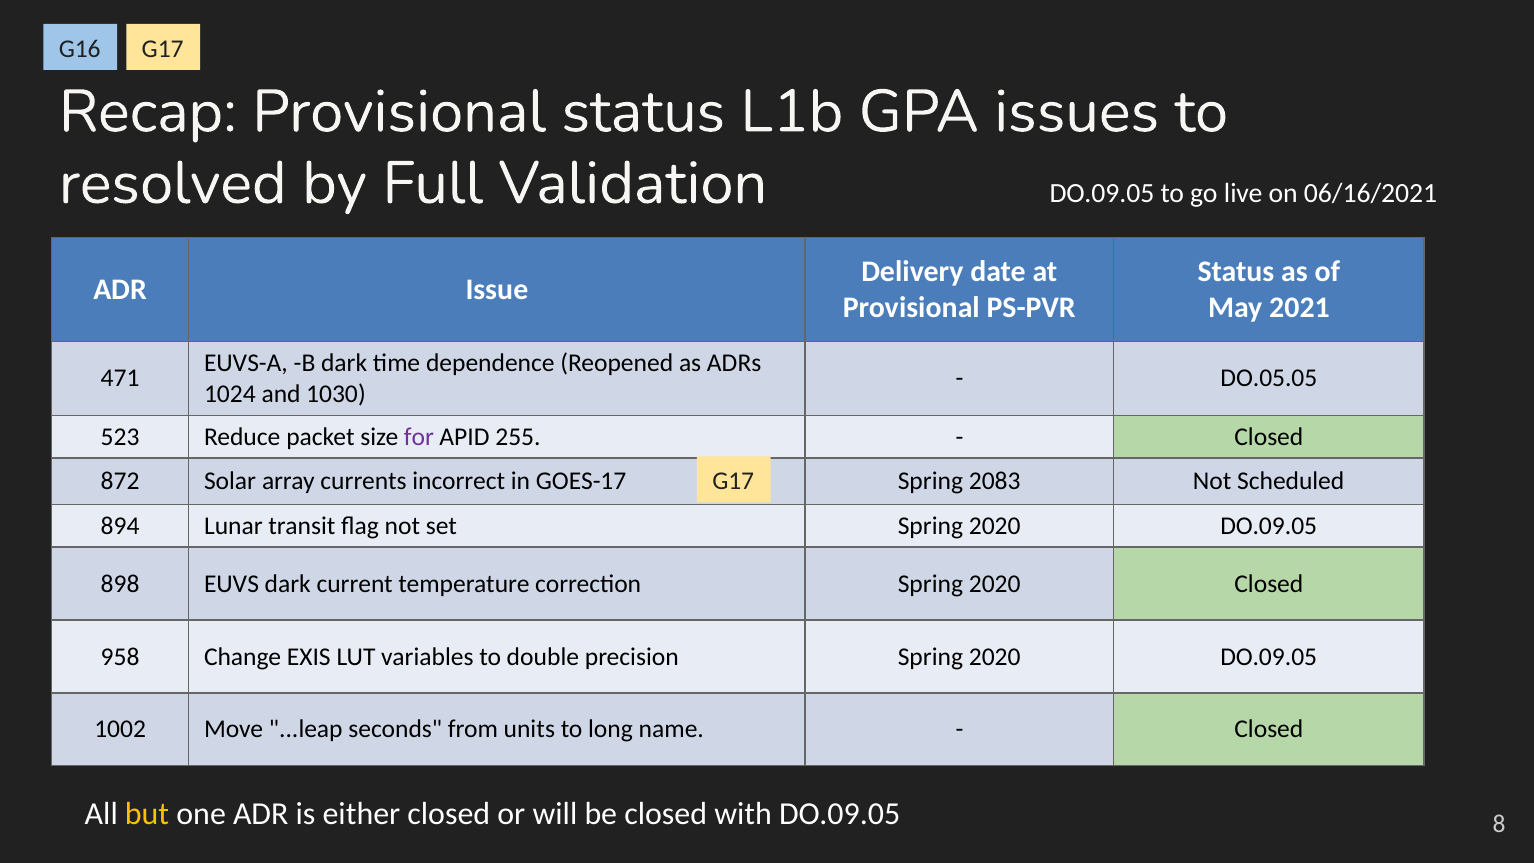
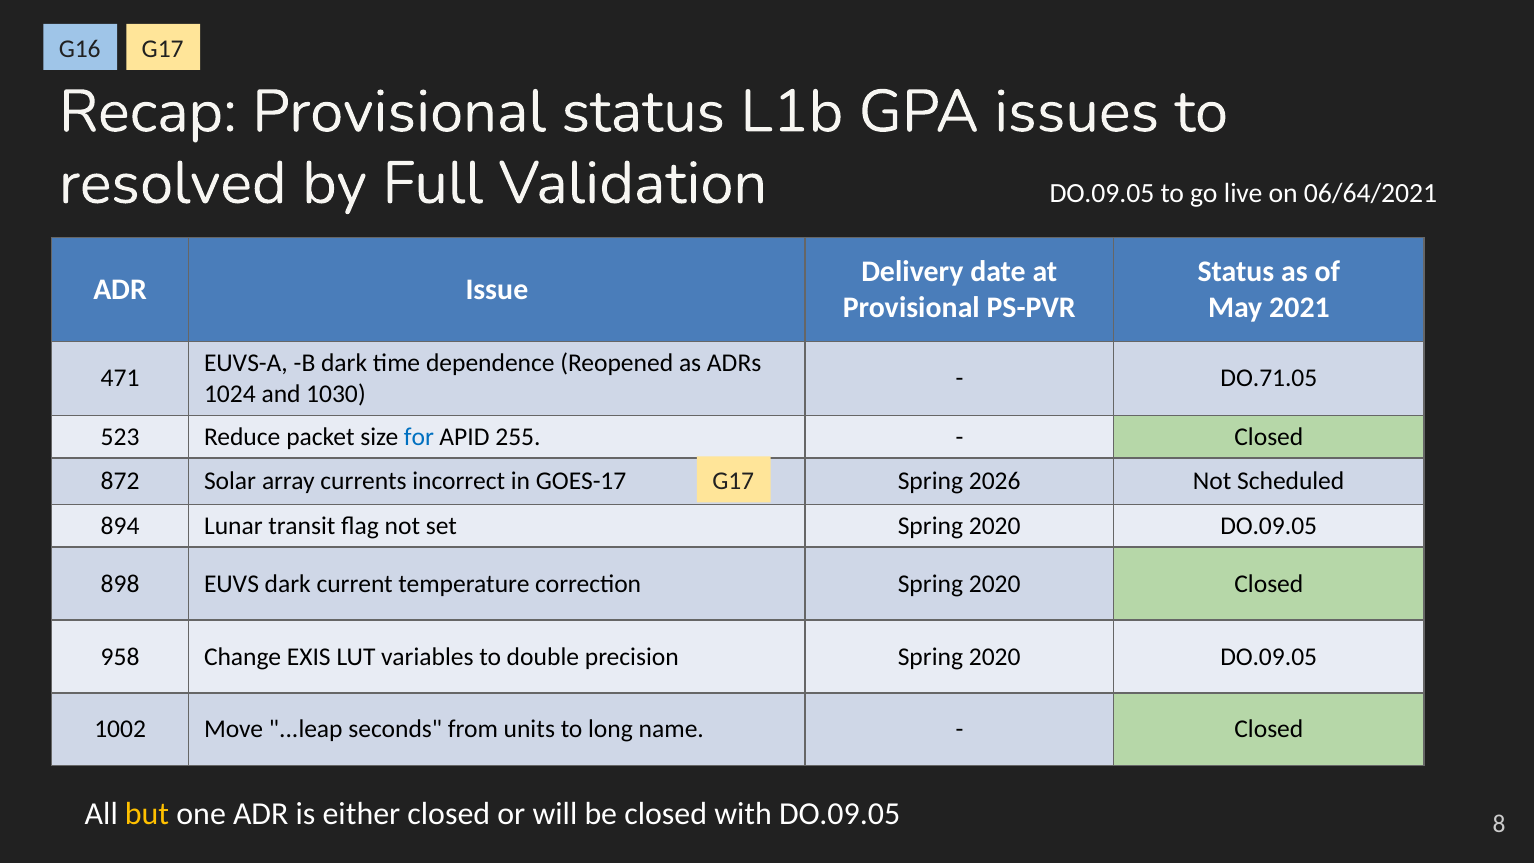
06/16/2021: 06/16/2021 -> 06/64/2021 (1371, 193)
DO.05.05: DO.05.05 -> DO.71.05 (1269, 378)
for colour: purple -> blue (419, 437)
2083: 2083 -> 2026 (995, 481)
